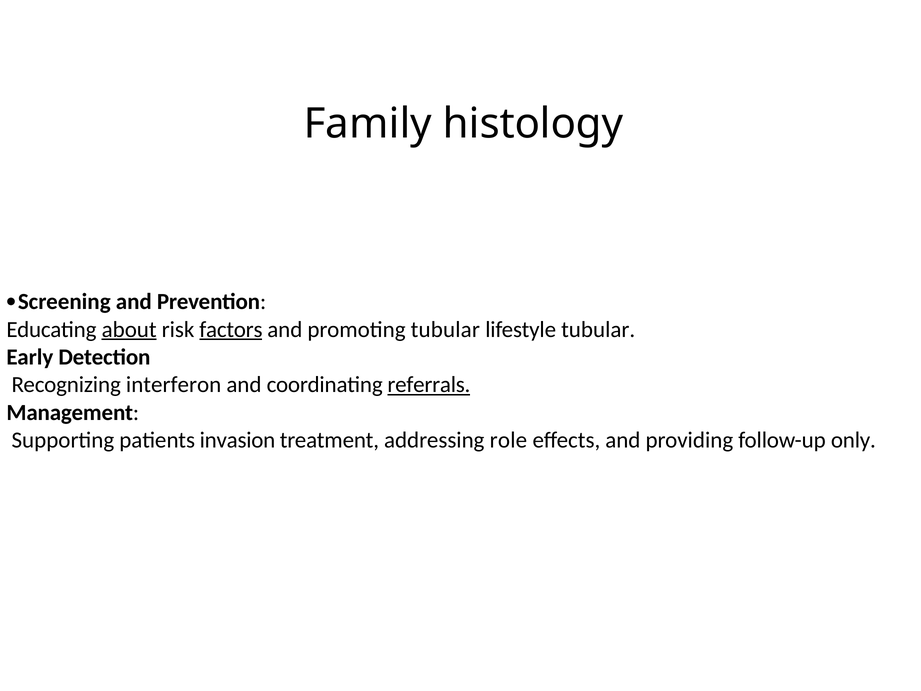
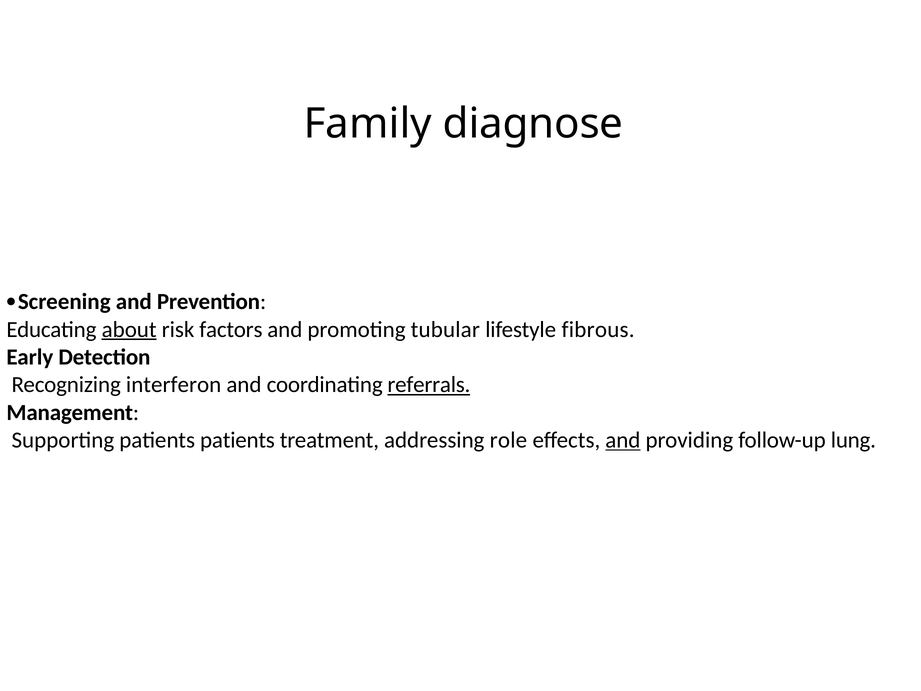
histology: histology -> diagnose (533, 124)
factors underline: present -> none (231, 329)
lifestyle tubular: tubular -> fibrous (598, 329)
patients invasion: invasion -> patients (237, 440)
and underline: none -> present (623, 440)
only: only -> lung (853, 440)
